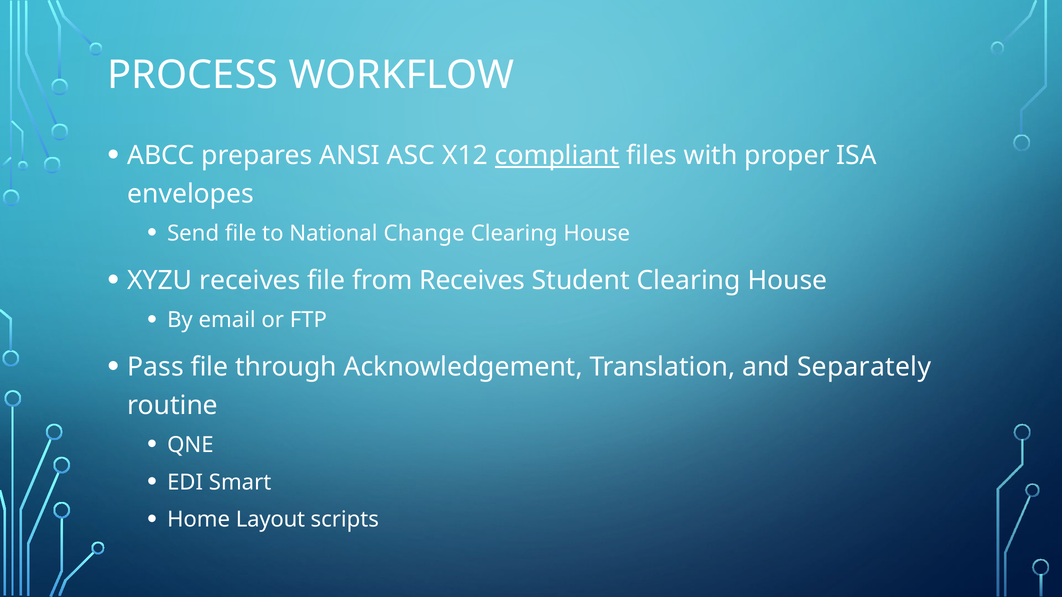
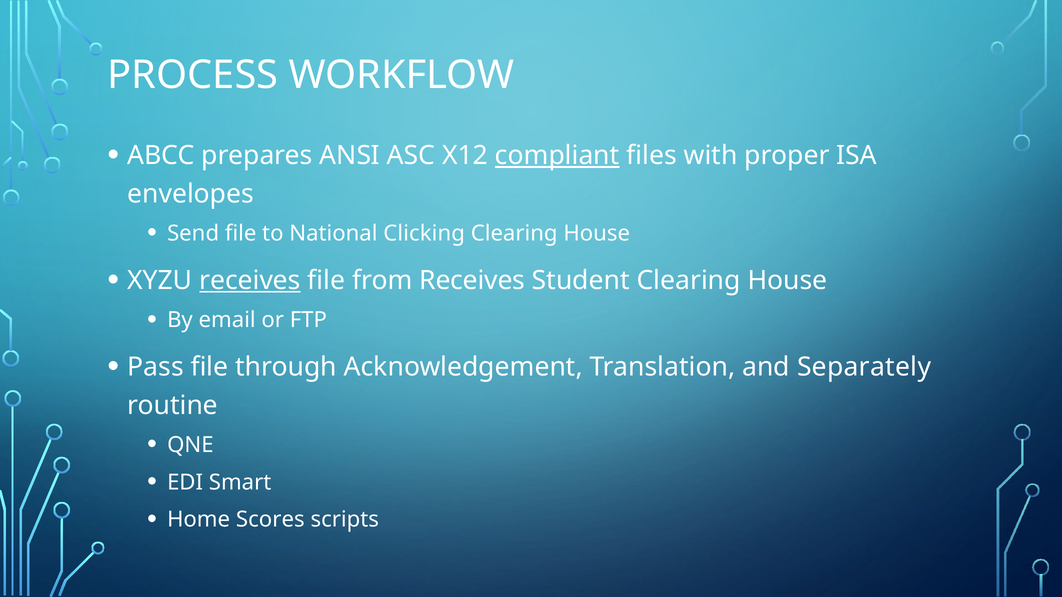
Change: Change -> Clicking (424, 234)
receives underline: none -> present (250, 281)
Layout: Layout -> Scores (270, 520)
